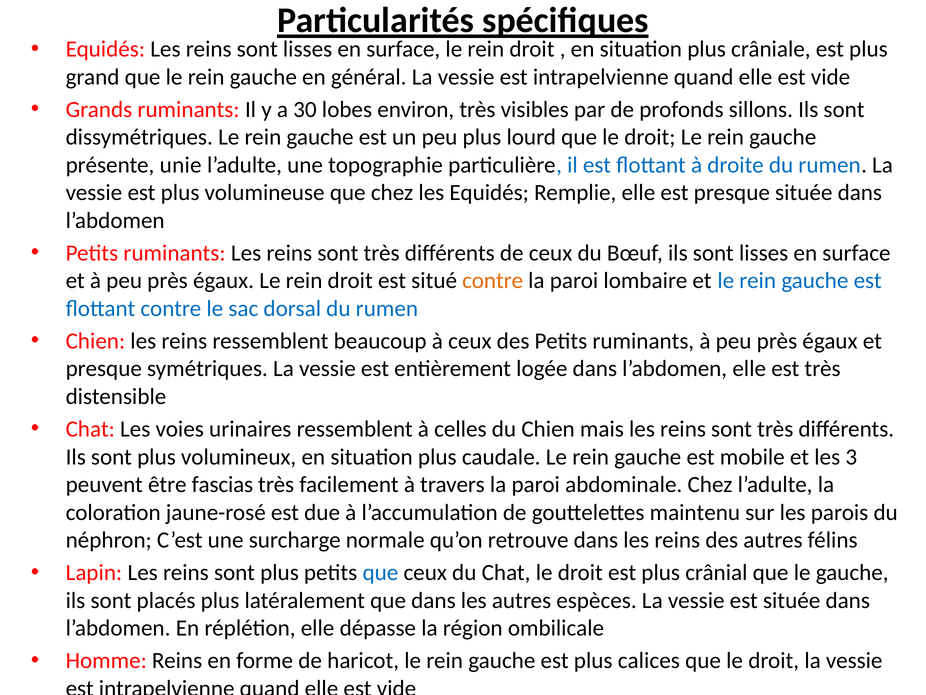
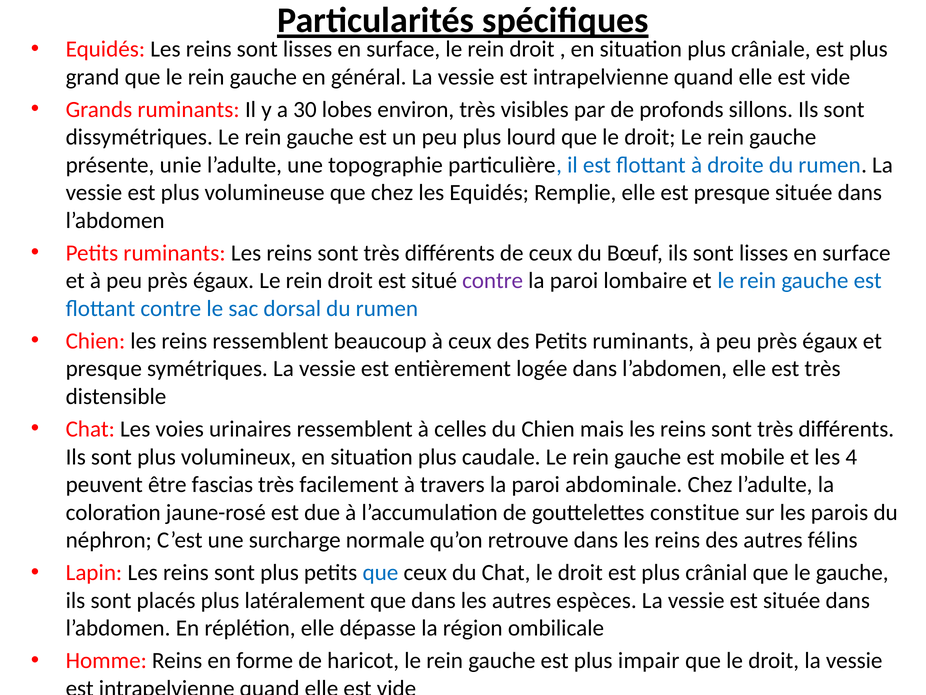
contre colour: orange -> purple (493, 281)
3: 3 -> 4 (851, 457)
maintenu: maintenu -> constitue (695, 512)
calices: calices -> impair (649, 660)
